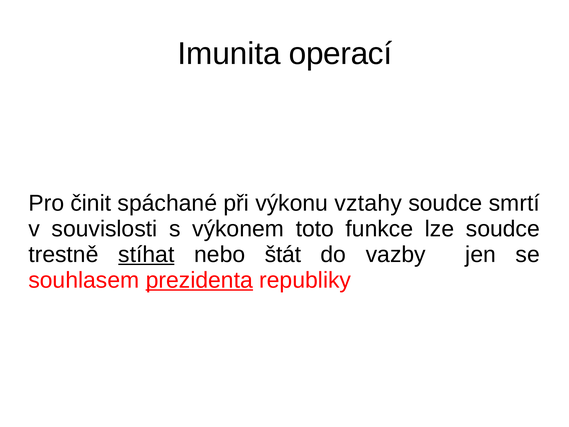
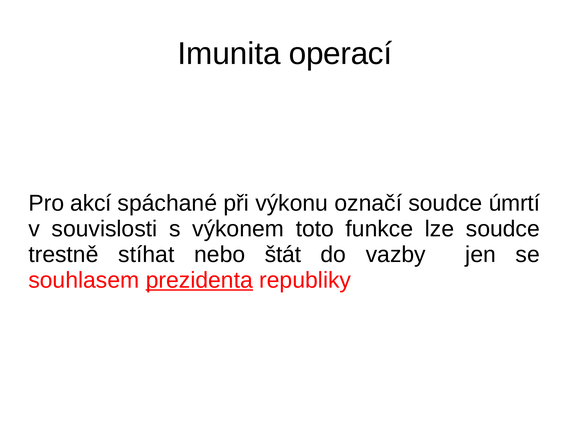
činit: činit -> akcí (91, 203)
vztahy: vztahy -> označí (368, 203)
smrtí: smrtí -> úmrtí (514, 203)
stíhat underline: present -> none (146, 254)
